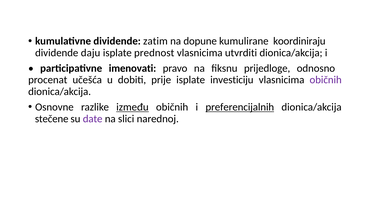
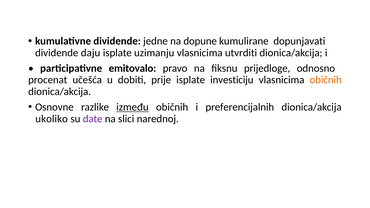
zatim: zatim -> jedne (155, 41)
koordiniraju: koordiniraju -> dopunjavati (299, 41)
prednost: prednost -> uzimanju (154, 53)
imenovati: imenovati -> emitovalo (132, 68)
običnih colour: purple -> orange (326, 80)
preferencijalnih underline: present -> none (240, 107)
stečene: stečene -> ukoliko (52, 119)
